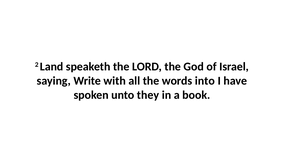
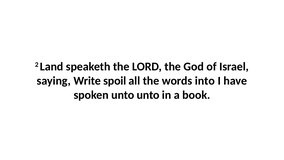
with: with -> spoil (115, 81)
unto they: they -> unto (148, 95)
